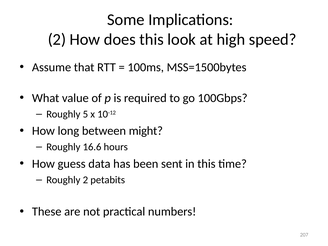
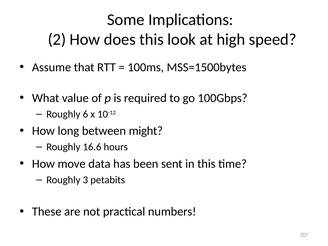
5: 5 -> 6 (85, 114)
guess: guess -> move (72, 164)
Roughly 2: 2 -> 3 (85, 180)
